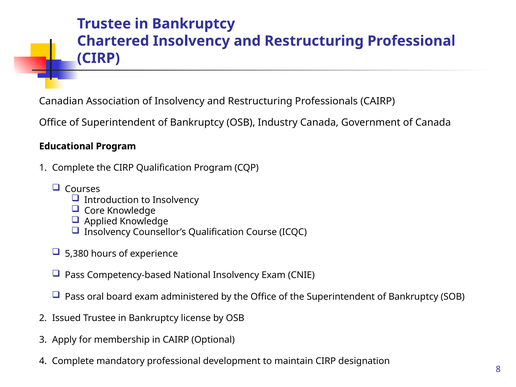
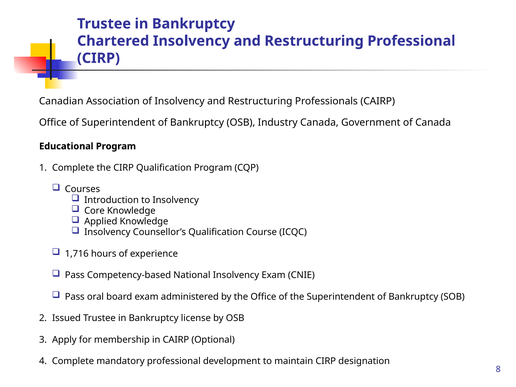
5,380: 5,380 -> 1,716 (77, 254)
